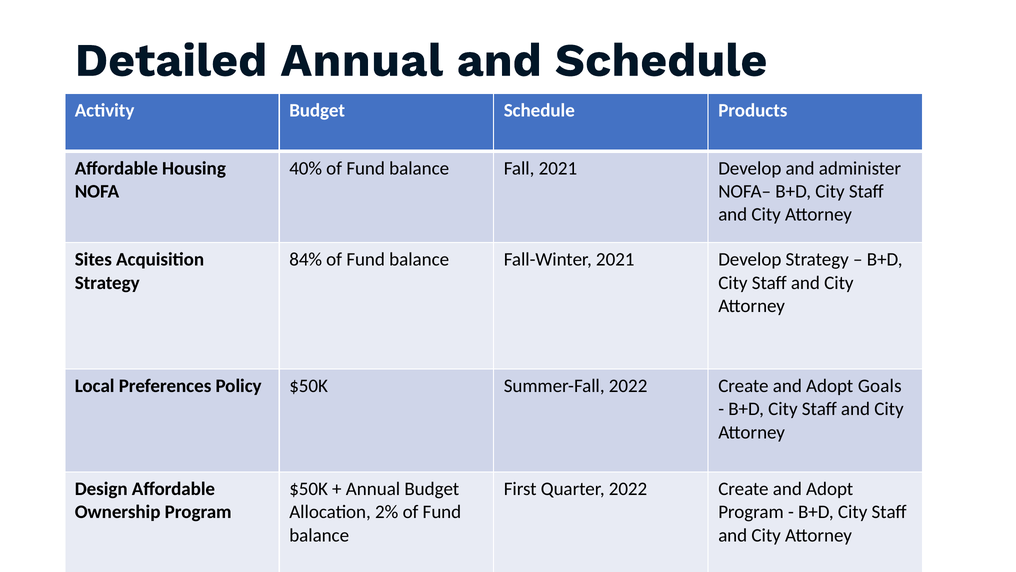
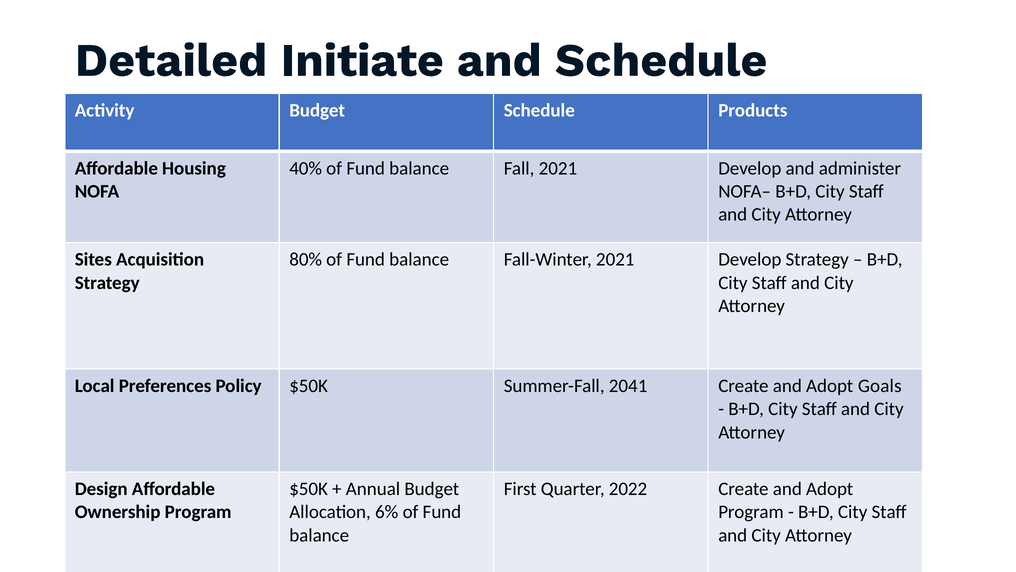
Detailed Annual: Annual -> Initiate (362, 60)
84%: 84% -> 80% (306, 259)
Summer-Fall 2022: 2022 -> 2041 (628, 385)
2%: 2% -> 6% (387, 512)
